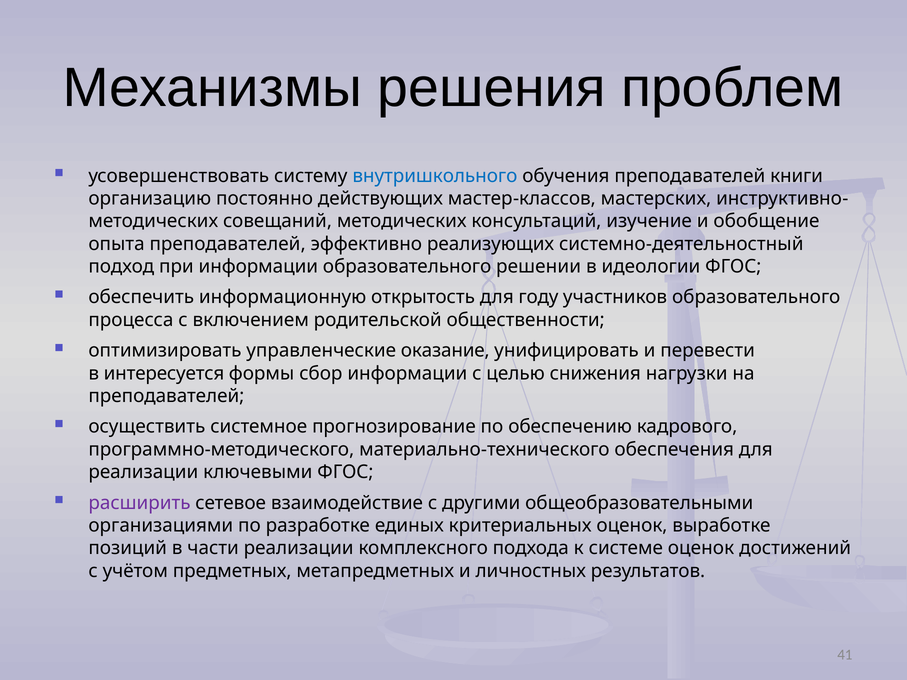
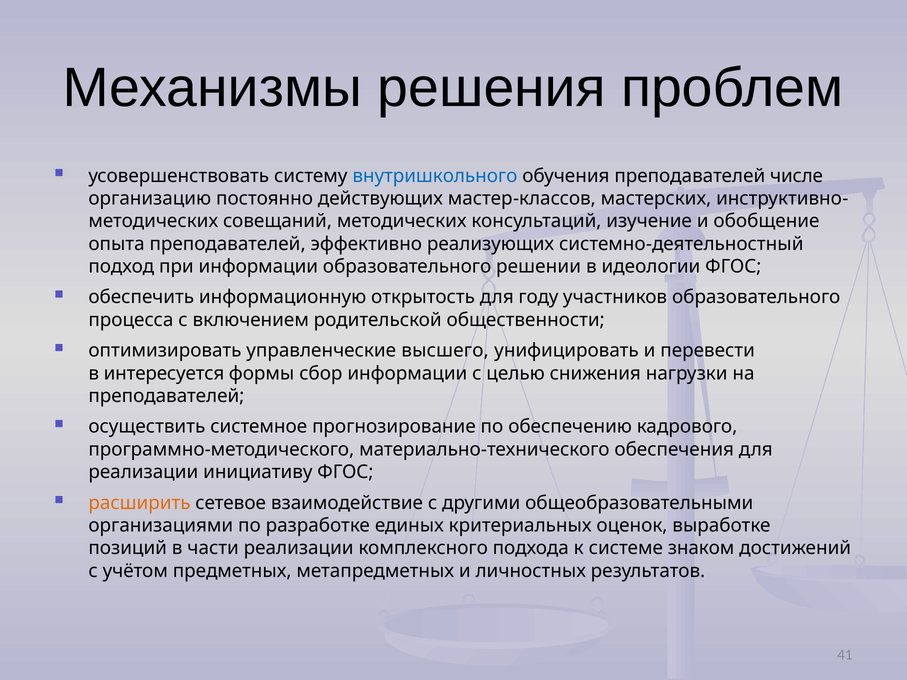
книги: книги -> числе (797, 176)
оказание: оказание -> высшего (445, 351)
ключевыми: ключевыми -> инициативу (258, 472)
расширить colour: purple -> orange (140, 503)
системе оценок: оценок -> знаком (701, 548)
